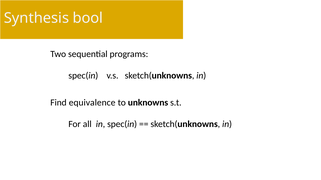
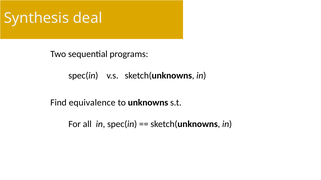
bool: bool -> deal (88, 18)
